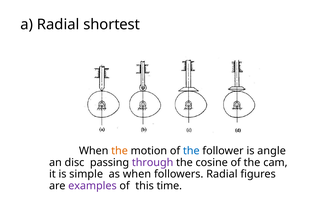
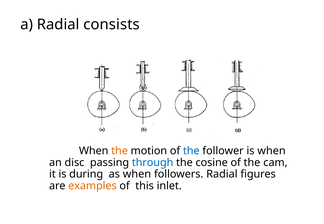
shortest: shortest -> consists (112, 25)
is angle: angle -> when (272, 151)
through colour: purple -> blue (153, 163)
simple: simple -> during (86, 174)
examples colour: purple -> orange (92, 186)
time: time -> inlet (169, 186)
